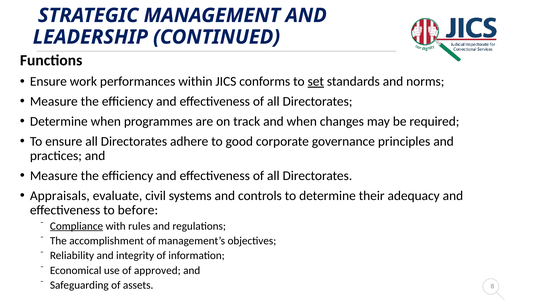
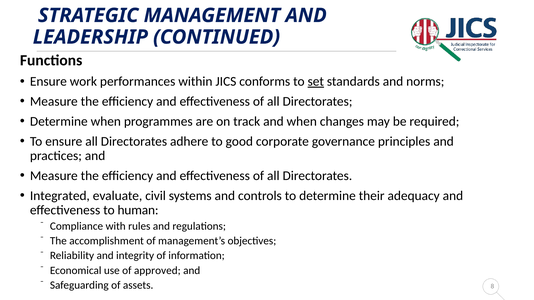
Appraisals: Appraisals -> Integrated (60, 196)
before: before -> human (138, 210)
Compliance underline: present -> none (77, 226)
